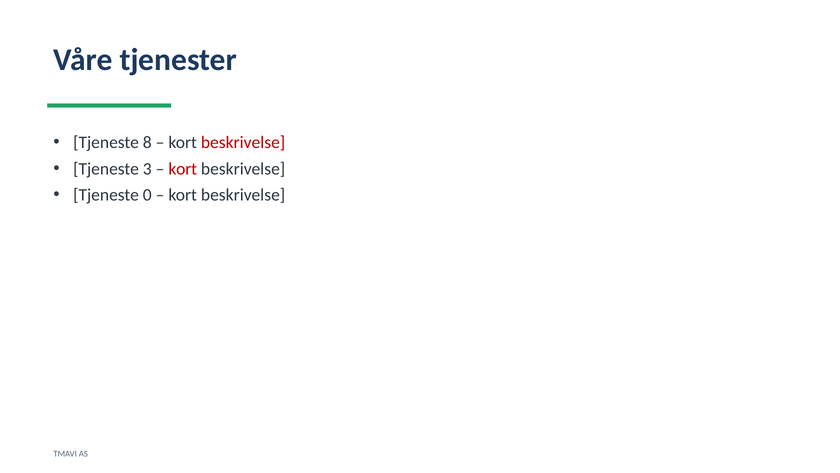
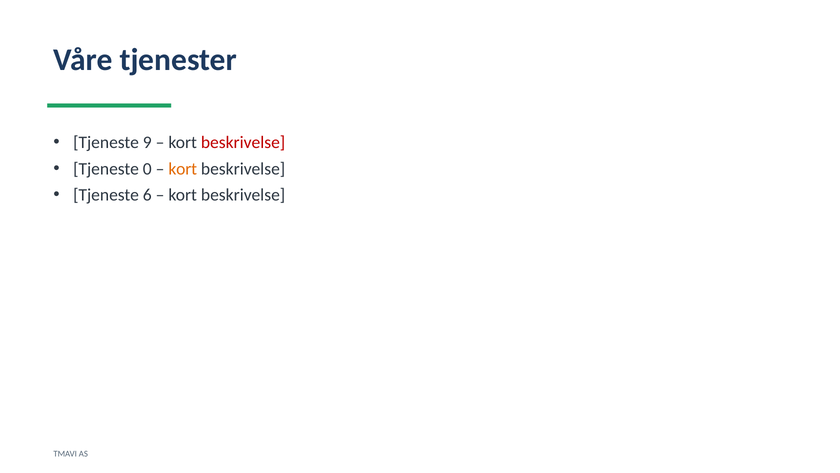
8: 8 -> 9 (147, 142)
3: 3 -> 0 (147, 169)
kort colour: red -> orange (183, 169)
0: 0 -> 6 (147, 195)
